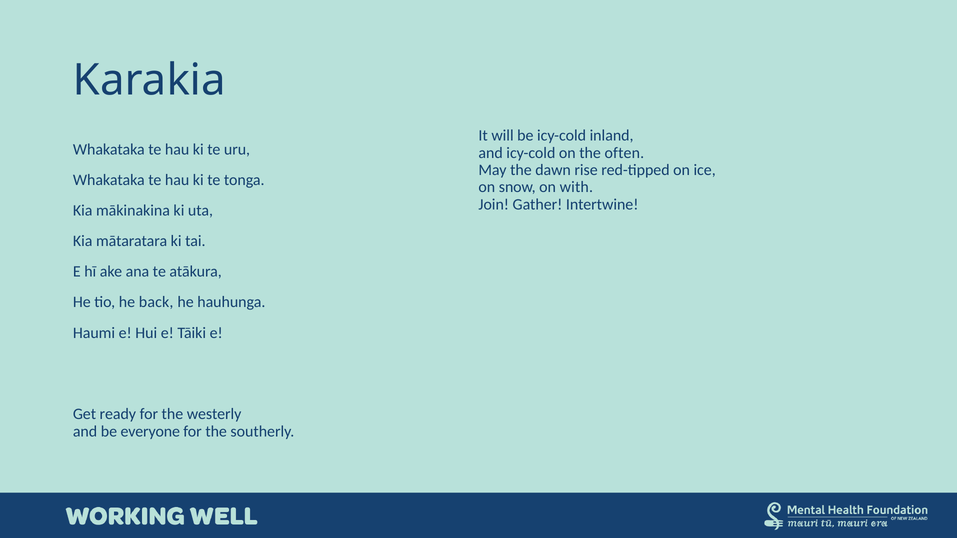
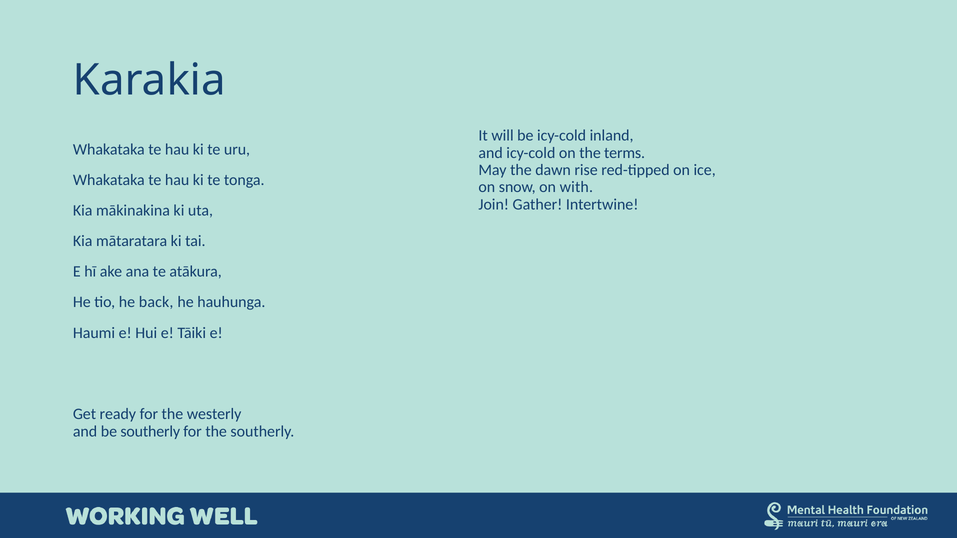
often: often -> terms (625, 153)
be everyone: everyone -> southerly (150, 431)
